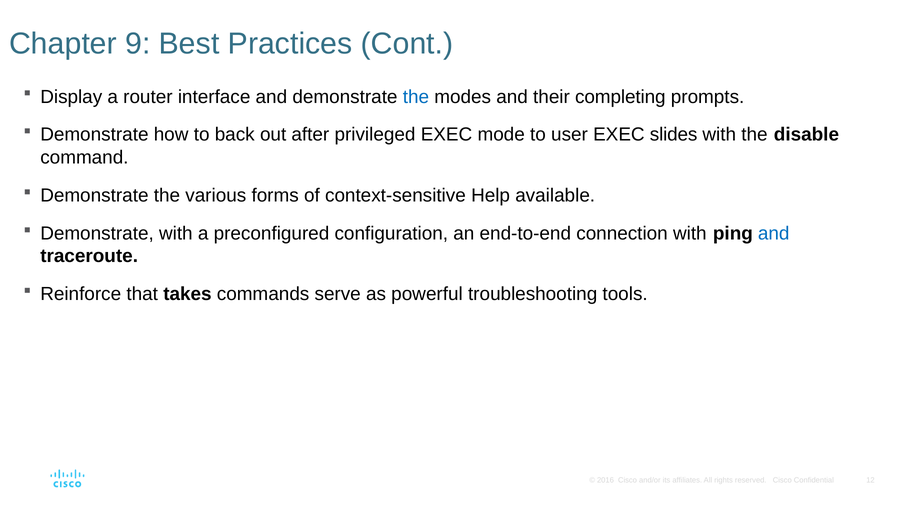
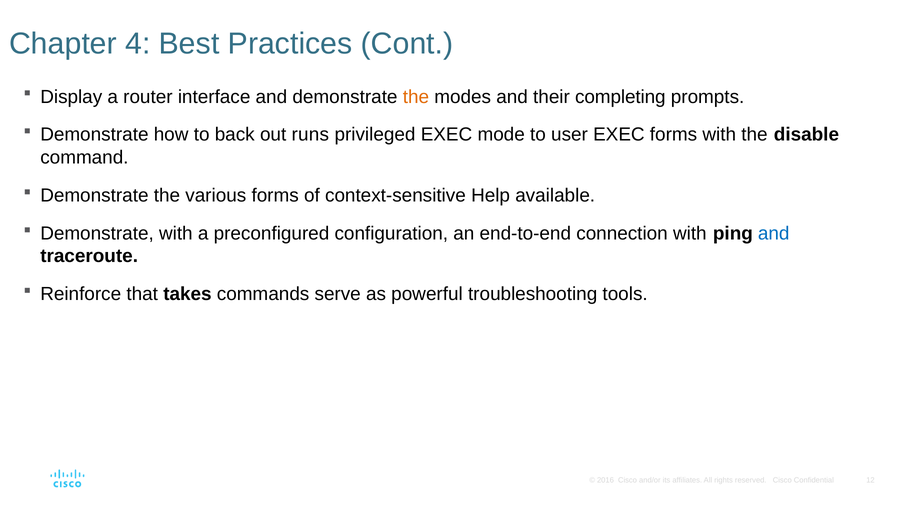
9: 9 -> 4 (138, 44)
the colour: blue -> orange (416, 97)
after: after -> runs (310, 135)
EXEC slides: slides -> forms (674, 135)
